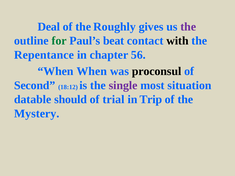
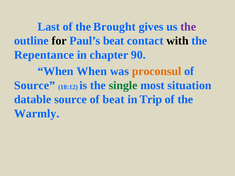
Deal: Deal -> Last (49, 27)
Roughly: Roughly -> Brought (114, 27)
for colour: green -> black (59, 41)
56: 56 -> 90 (138, 55)
proconsul colour: black -> orange (157, 71)
Second: Second -> Source (35, 85)
single colour: purple -> green (123, 85)
datable should: should -> source (71, 100)
of trial: trial -> beat (114, 100)
Mystery: Mystery -> Warmly (37, 114)
